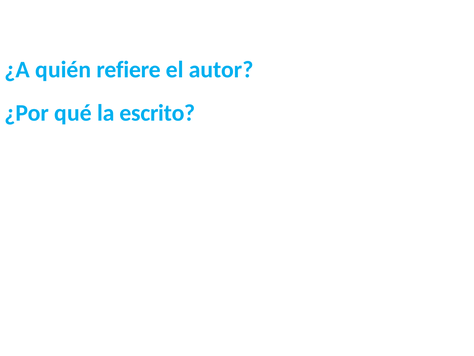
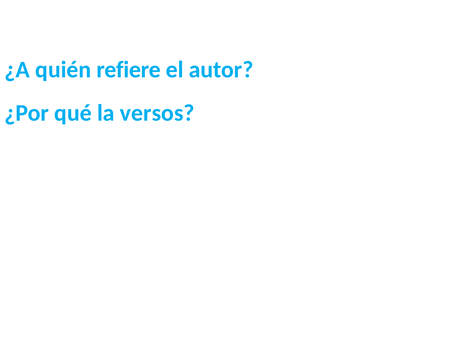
escrito: escrito -> versos (157, 113)
